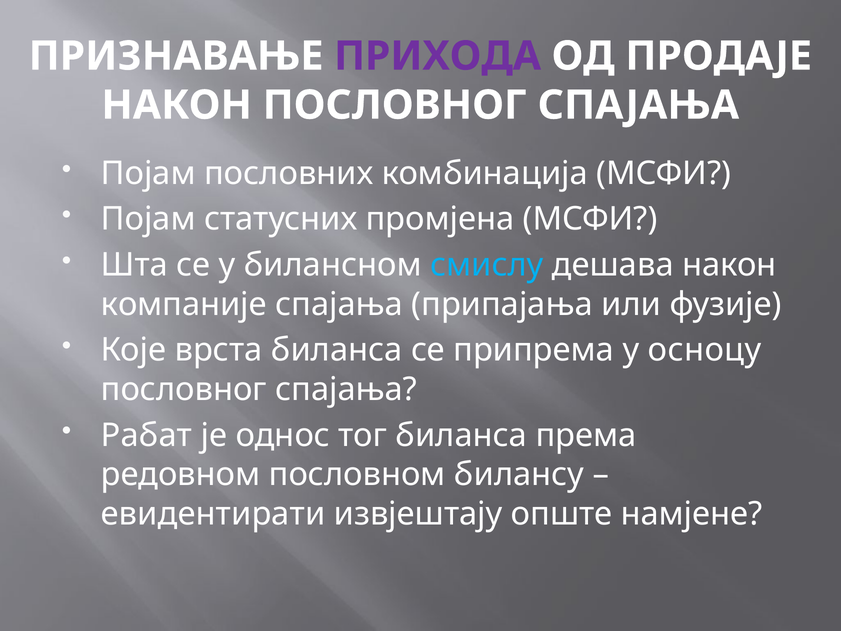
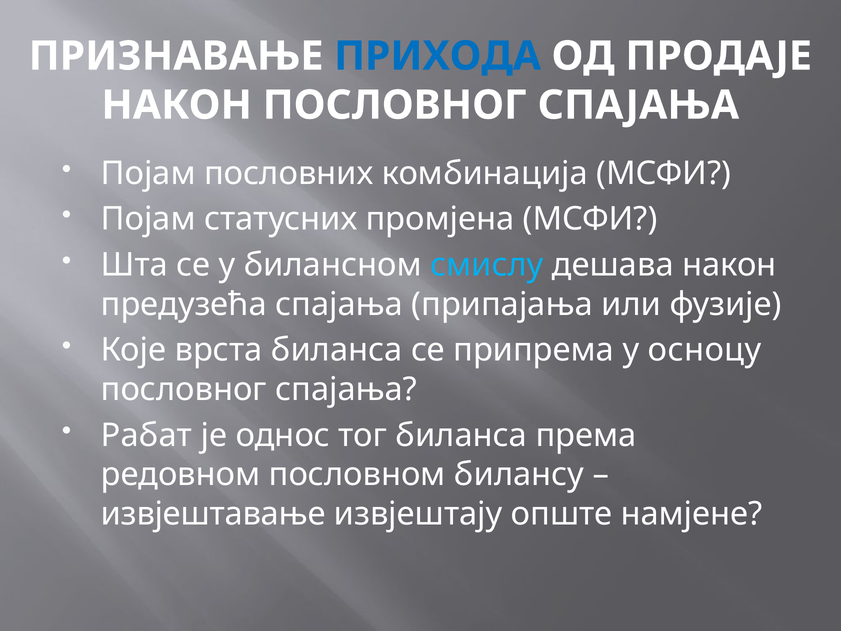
ПРИХОДА colour: purple -> blue (438, 56)
компаније: компаније -> предузећа (184, 304)
евидентирати: евидентирати -> извјештавање (213, 514)
